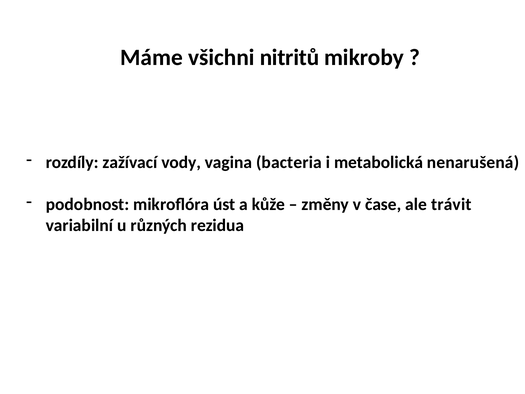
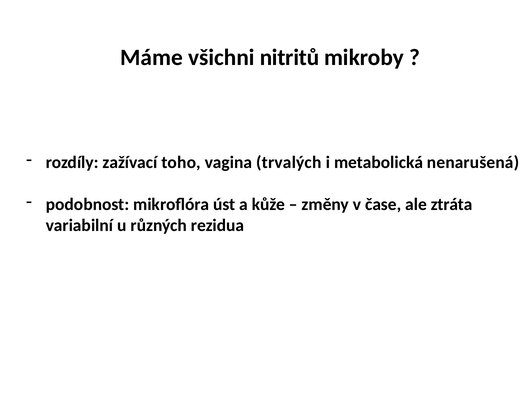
vody: vody -> toho (181, 162)
bacteria: bacteria -> trvalých (289, 162)
trávit: trávit -> ztráta (452, 204)
